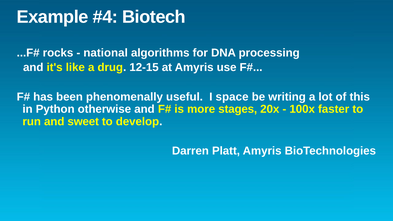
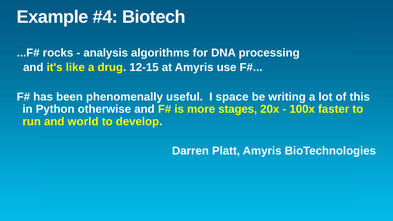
national: national -> analysis (106, 53)
sweet: sweet -> world (83, 122)
